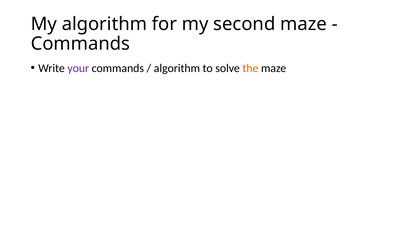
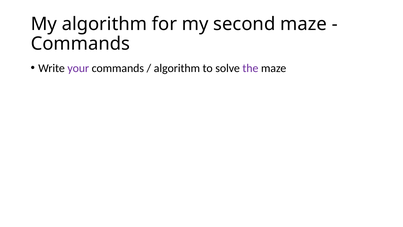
the colour: orange -> purple (250, 68)
